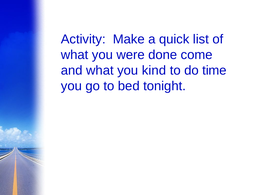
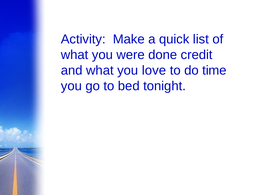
come: come -> credit (197, 55)
kind: kind -> love (154, 70)
